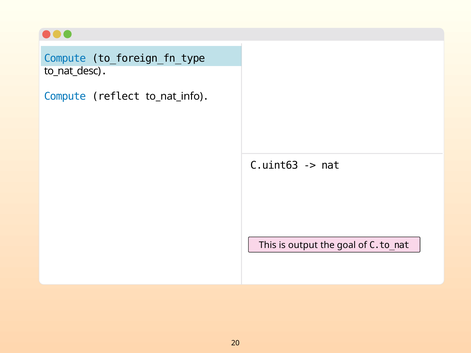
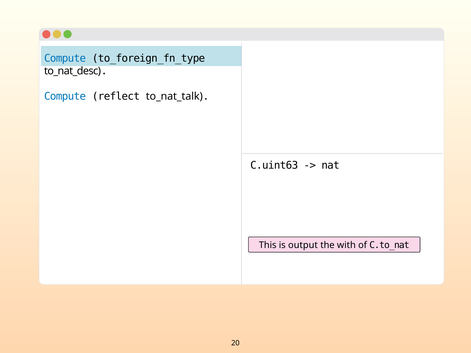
to_nat_info: to_nat_info -> to_nat_talk (174, 96)
goal: goal -> with (346, 245)
